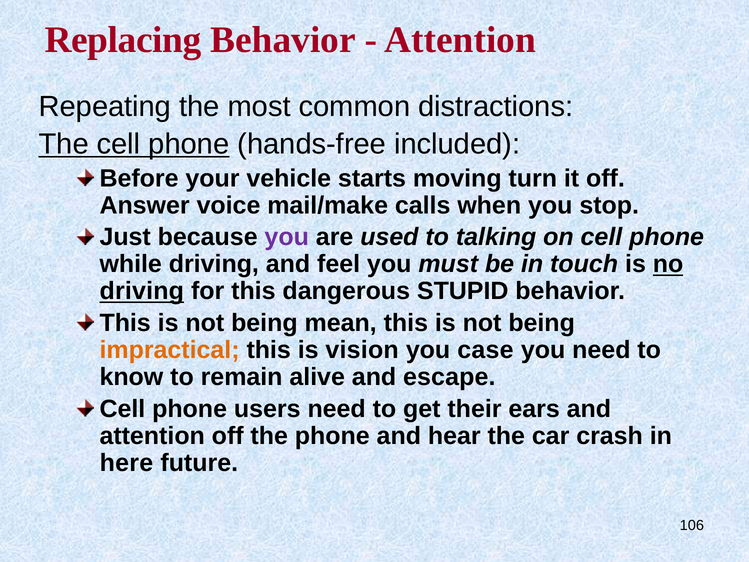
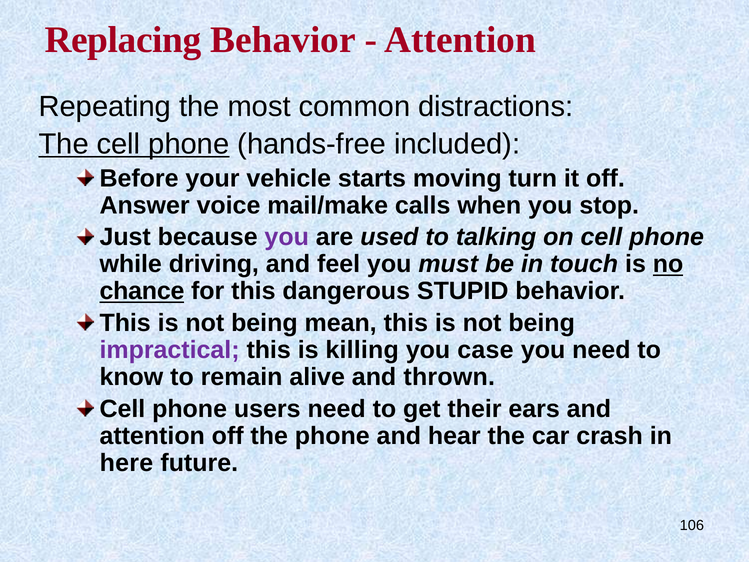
driving: driving -> chance (142, 291)
impractical colour: orange -> purple (170, 350)
vision: vision -> killing (362, 350)
escape: escape -> thrown (449, 377)
